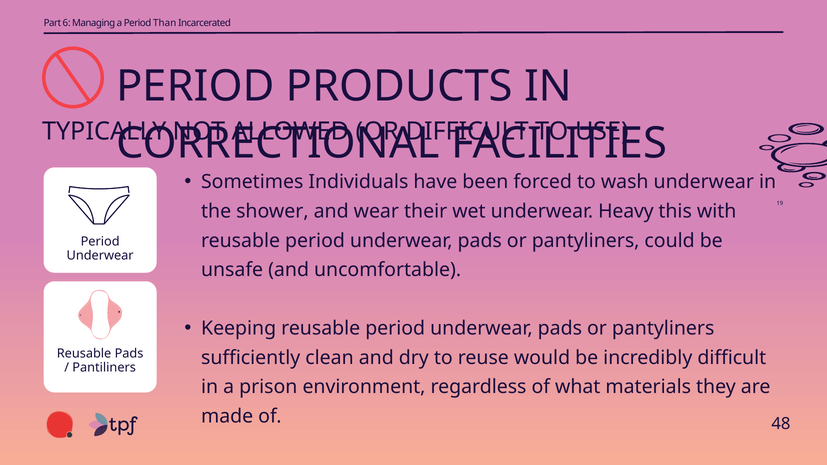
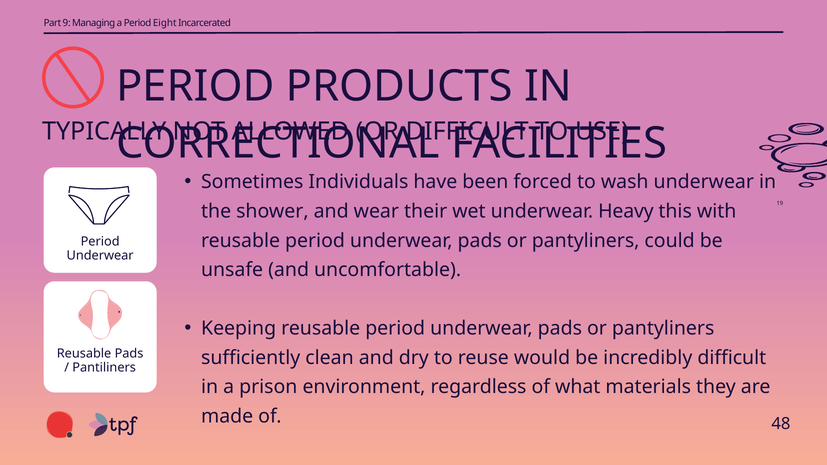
6: 6 -> 9 (67, 23)
Than: Than -> Eight (165, 23)
